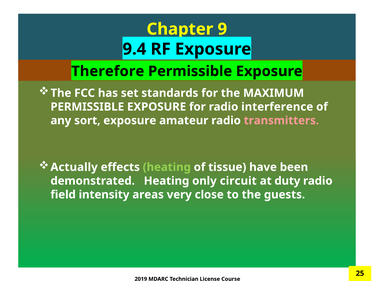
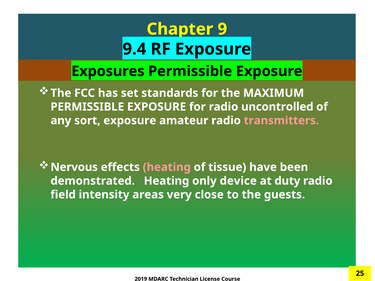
Therefore: Therefore -> Exposures (108, 71)
interference: interference -> uncontrolled (277, 107)
Actually: Actually -> Nervous (74, 167)
heating colour: light green -> pink (167, 167)
circuit: circuit -> device (238, 181)
